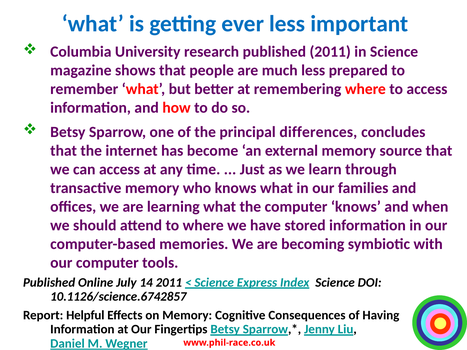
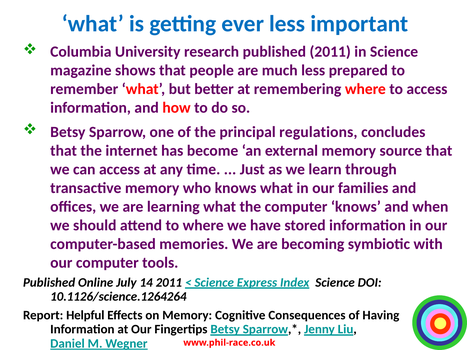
differences: differences -> regulations (318, 132)
10.1126/science.6742857: 10.1126/science.6742857 -> 10.1126/science.1264264 (118, 297)
